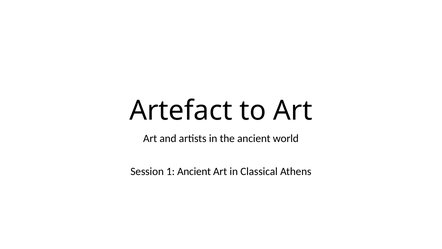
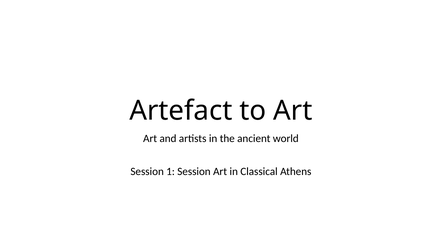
1 Ancient: Ancient -> Session (194, 171)
